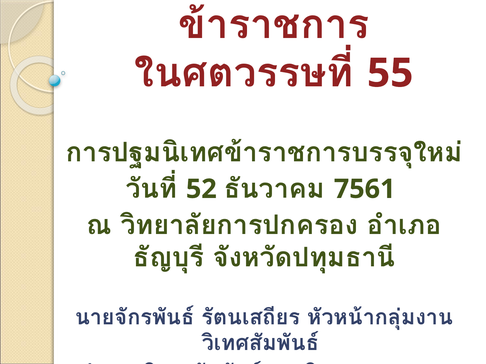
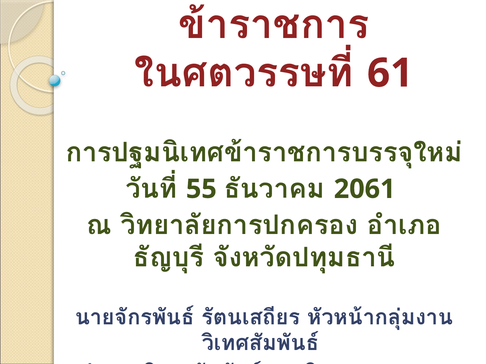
55: 55 -> 61 (390, 73)
52: 52 -> 55 (201, 189)
7561: 7561 -> 2061 (365, 189)
